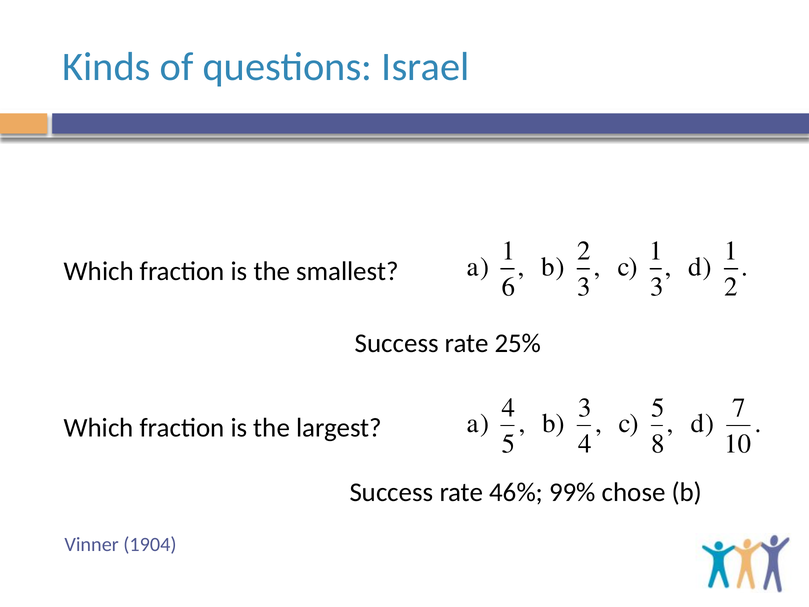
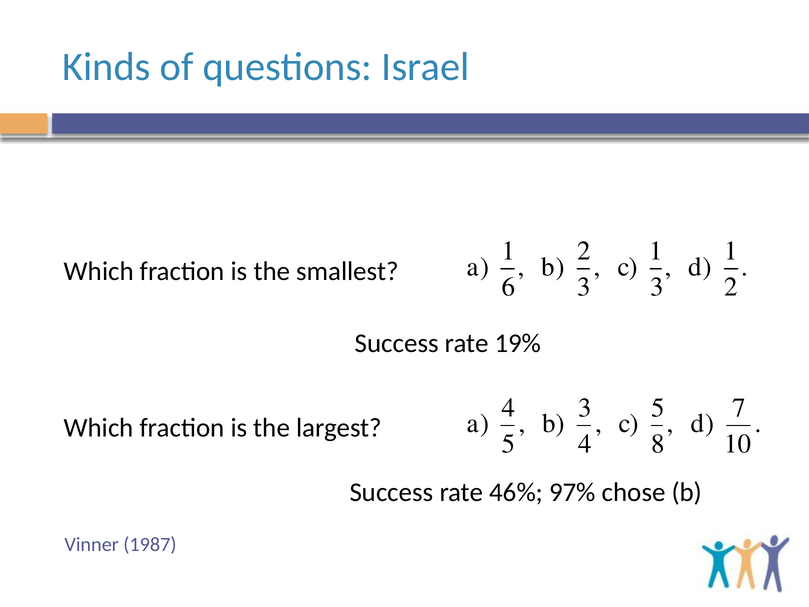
25%: 25% -> 19% (518, 343)
99%: 99% -> 97% (572, 492)
1904: 1904 -> 1987 (150, 544)
